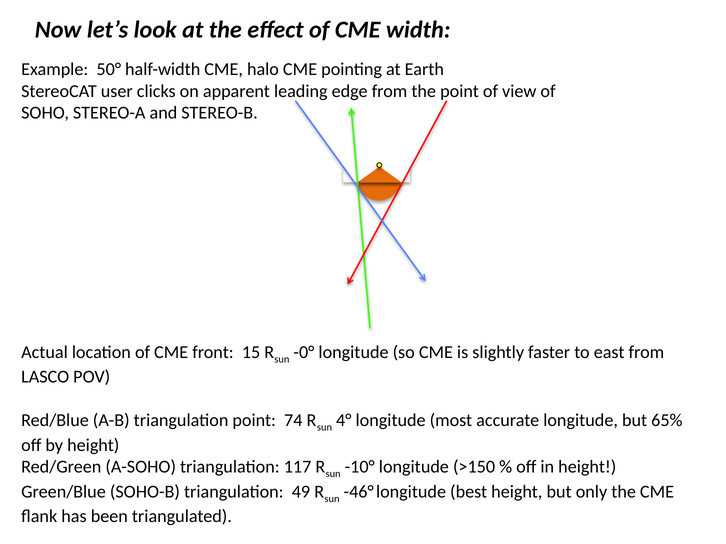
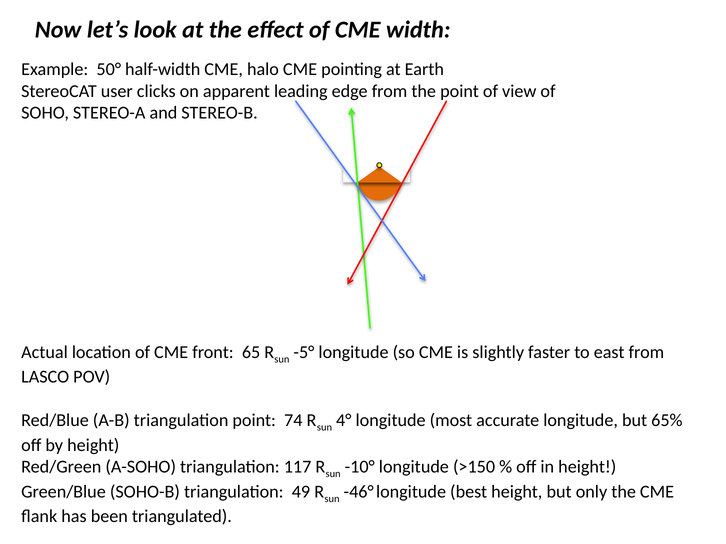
15: 15 -> 65 (251, 352)
-0°: -0° -> -5° (304, 352)
